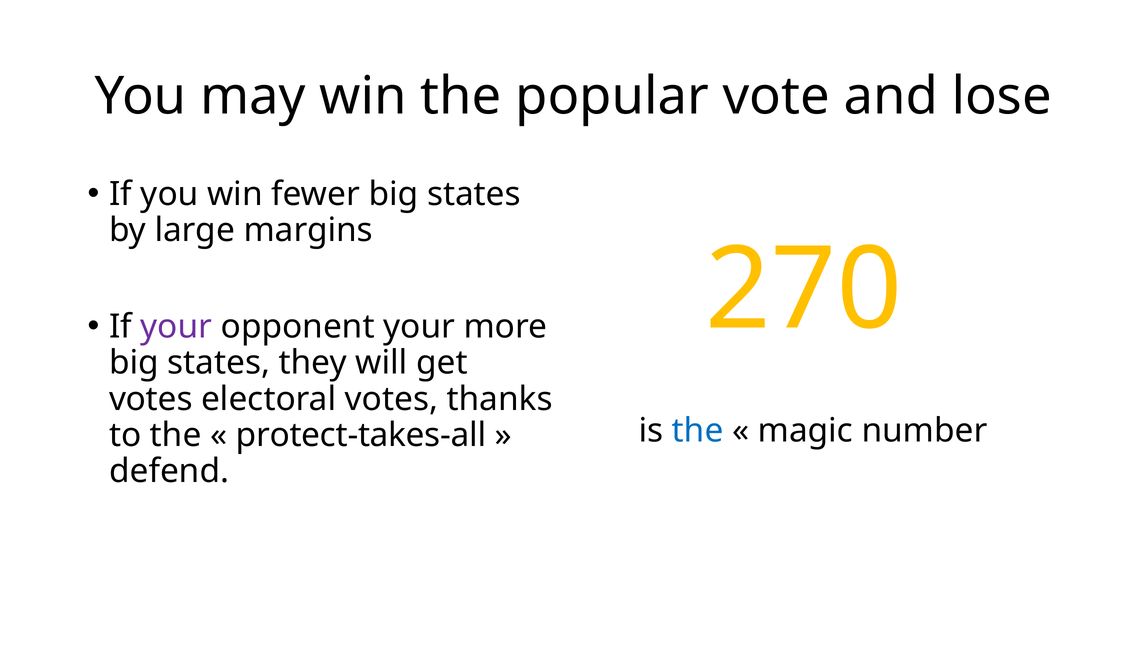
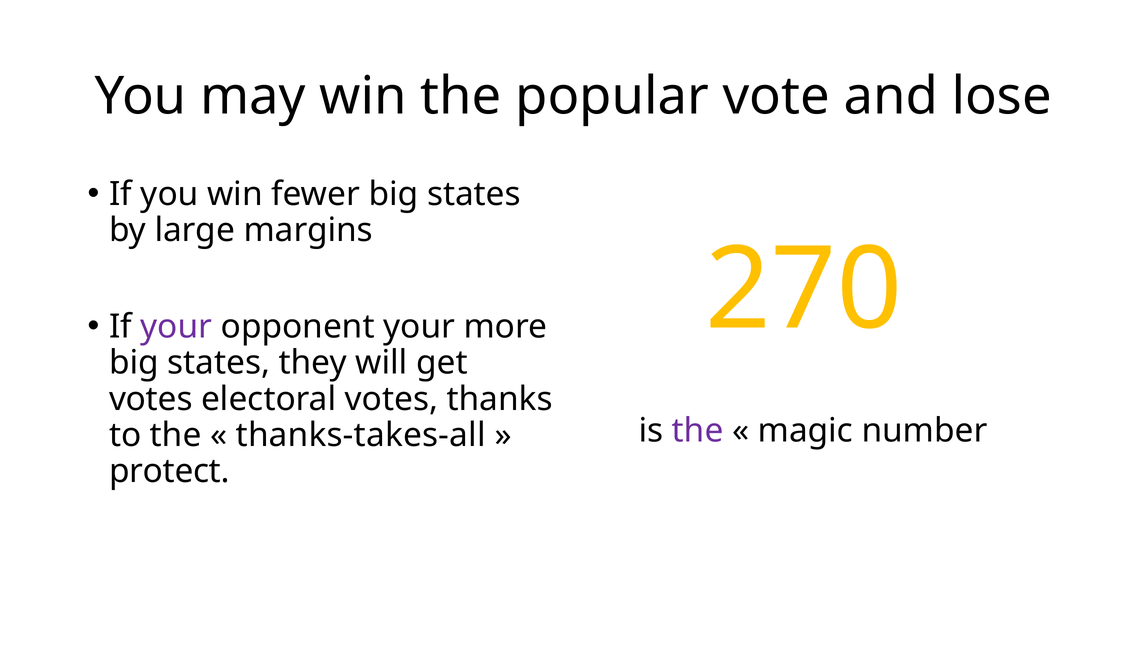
the colour: blue -> purple (698, 430)
protect-takes-all: protect-takes-all -> thanks-takes-all (361, 435)
defend: defend -> protect (169, 471)
